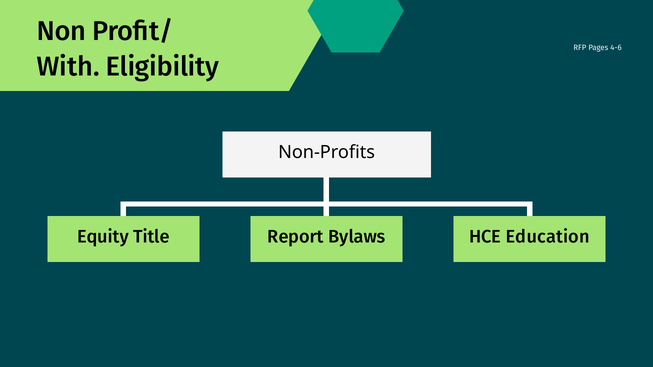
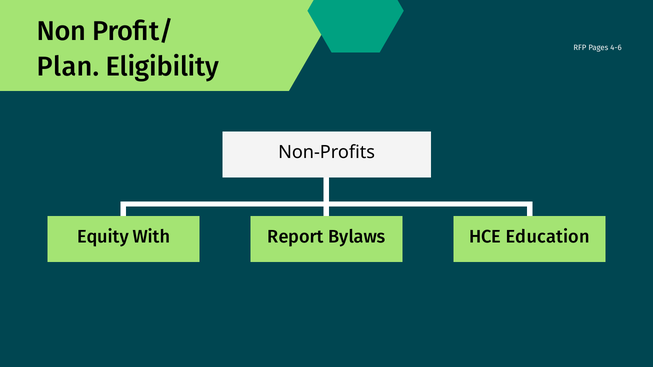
With: With -> Plan (68, 67)
Title: Title -> With (152, 237)
